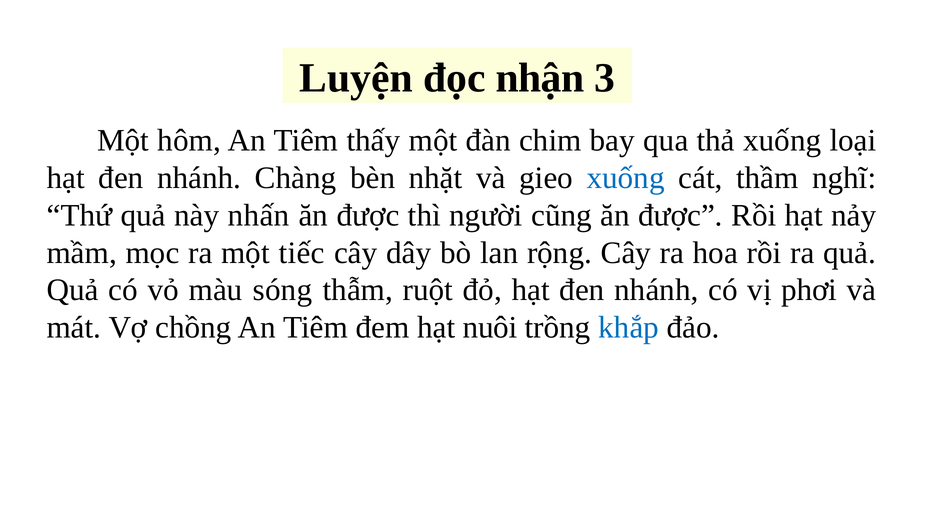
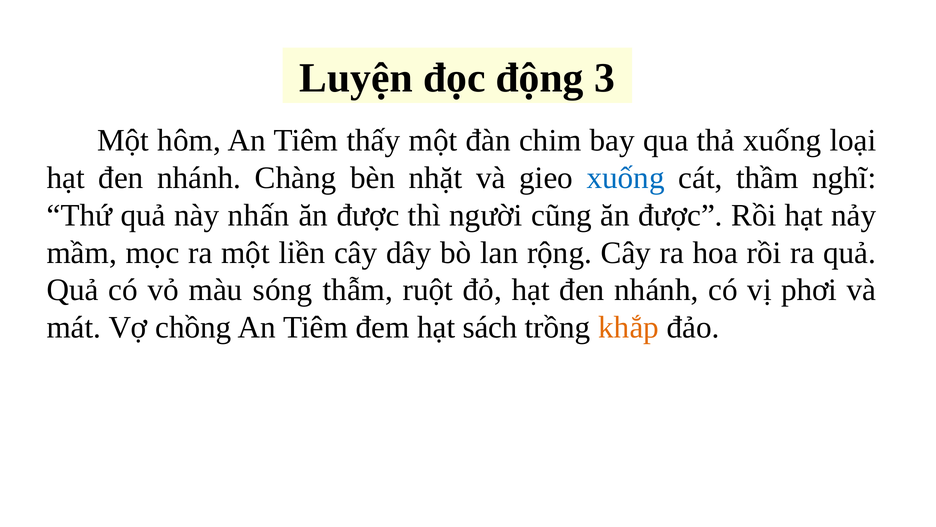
nhận: nhận -> động (540, 78)
tiếc: tiếc -> liền (302, 252)
nuôi: nuôi -> sách (490, 327)
khắp colour: blue -> orange (629, 327)
